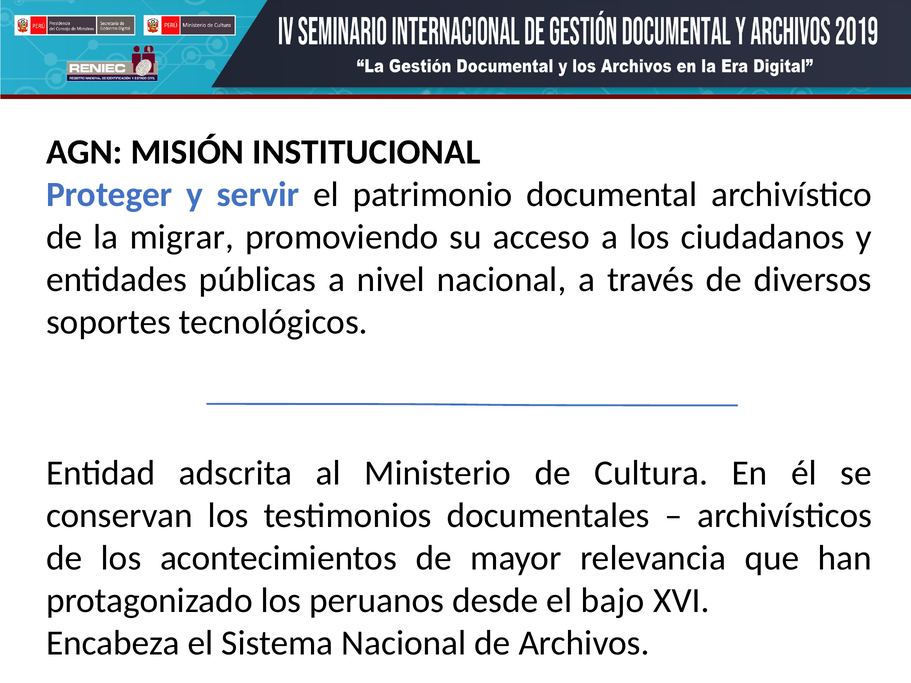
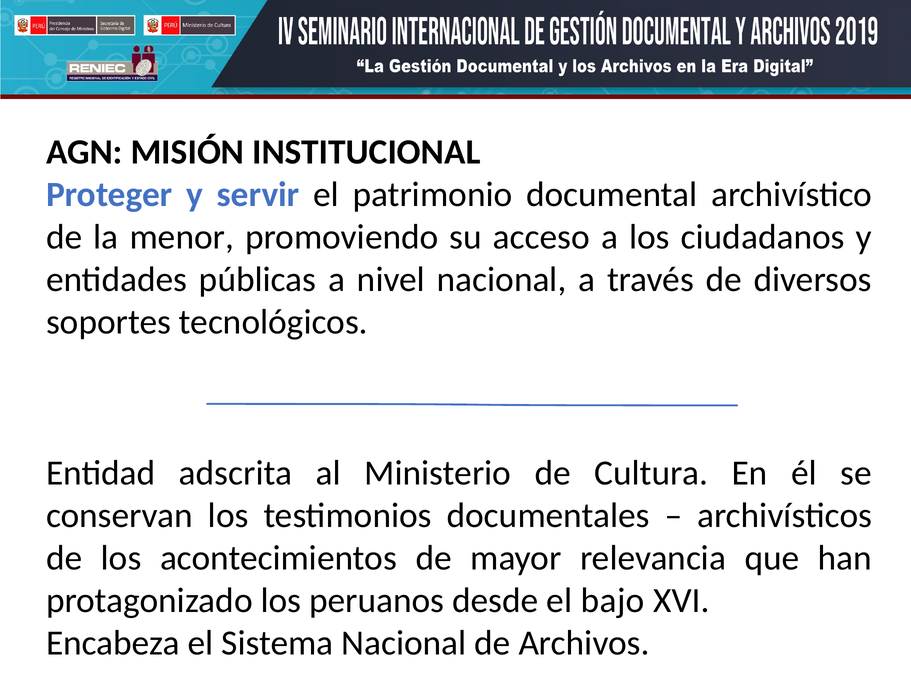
migrar: migrar -> menor (182, 237)
